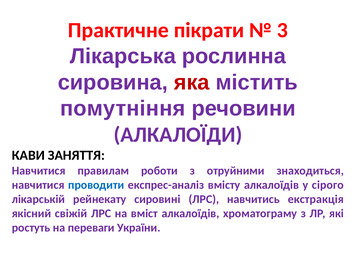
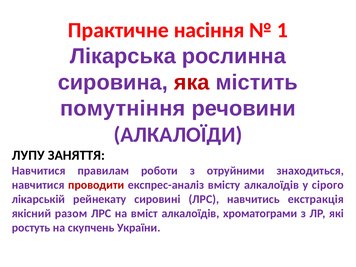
пікрати: пікрати -> насіння (209, 30)
3: 3 -> 1 (282, 30)
КАВИ: КАВИ -> ЛУПУ (28, 155)
проводити colour: blue -> red (96, 185)
свіжій: свіжій -> разом (71, 213)
хроматограму: хроматограму -> хроматограми (260, 213)
переваги: переваги -> скупчень (91, 228)
